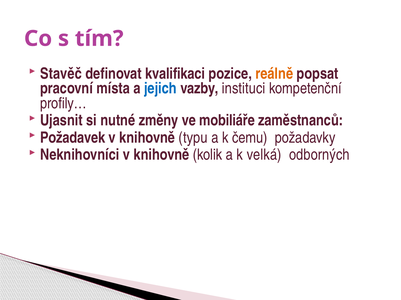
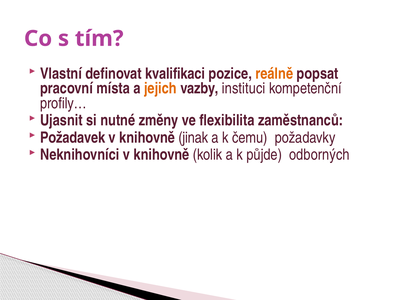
Stavěč: Stavěč -> Vlastní (61, 74)
jejich colour: blue -> orange (160, 89)
mobiliáře: mobiliáře -> flexibilita (227, 121)
typu: typu -> jinak (193, 138)
velká: velká -> půjde (264, 155)
